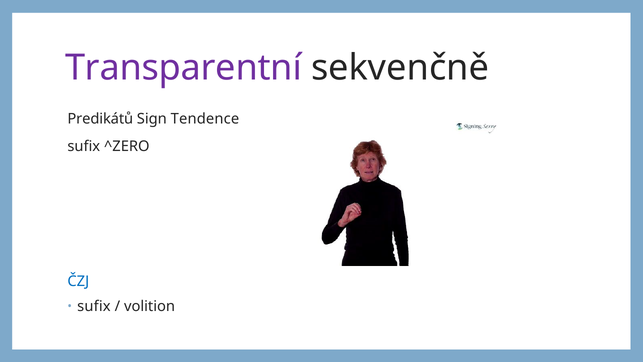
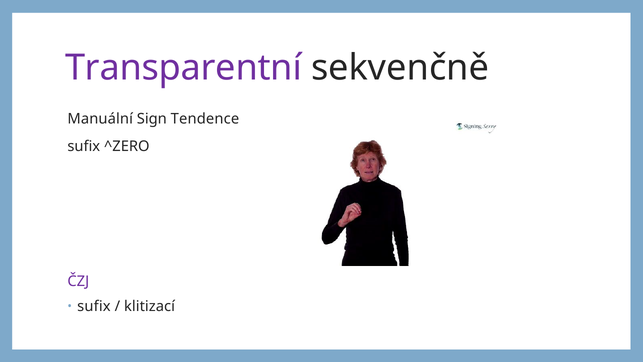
Predikátů: Predikátů -> Manuální (100, 119)
ČZJ colour: blue -> purple (78, 281)
volition: volition -> klitizací (150, 306)
